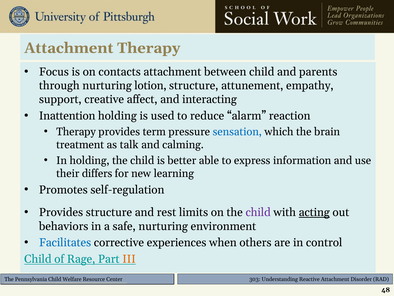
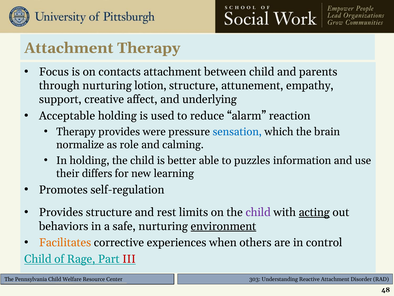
interacting: interacting -> underlying (209, 99)
Inattention: Inattention -> Acceptable (67, 116)
term: term -> were (154, 131)
treatment: treatment -> normalize (80, 145)
talk: talk -> role (129, 145)
express: express -> puzzles (252, 160)
environment underline: none -> present (223, 226)
Facilitates colour: blue -> orange (65, 242)
III colour: orange -> red (129, 259)
